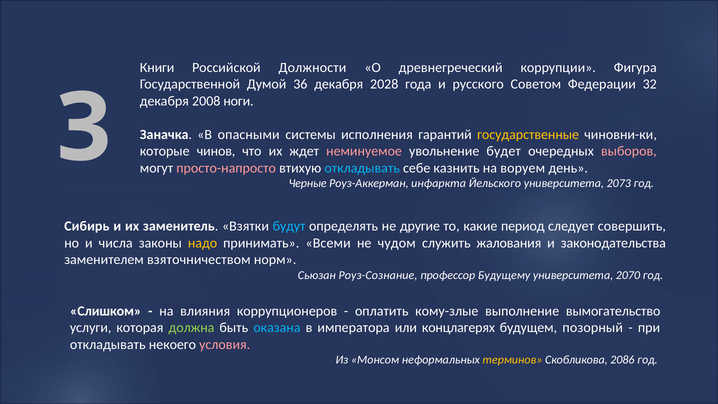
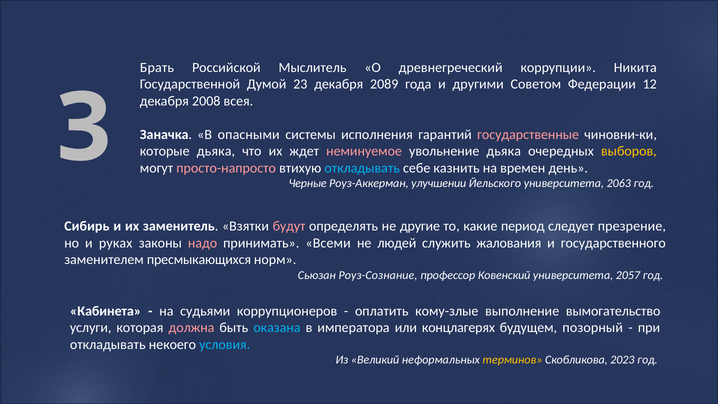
Книги: Книги -> Брать (157, 67)
Должности: Должности -> Мыслитель (313, 67)
Фигура: Фигура -> Никита (635, 67)
36: 36 -> 23 (300, 84)
2028: 2028 -> 2089 (384, 84)
русского: русского -> другими (478, 84)
32: 32 -> 12 (650, 84)
ноги: ноги -> всея (238, 101)
государственные colour: yellow -> pink (528, 134)
которые чинов: чинов -> дьяка (216, 151)
увольнение будет: будет -> дьяка (504, 151)
выборов colour: pink -> yellow (629, 151)
воруем: воруем -> времен (523, 168)
инфаркта: инфаркта -> улучшении (439, 183)
2073: 2073 -> 2063 (619, 183)
будут colour: light blue -> pink (289, 226)
совершить: совершить -> презрение (632, 226)
числа: числа -> руках (116, 243)
надо colour: yellow -> pink (203, 243)
чудом: чудом -> людей (397, 243)
законодательства: законодательства -> государственного (613, 243)
взяточничеством: взяточничеством -> пресмыкающихся (199, 260)
Будущему: Будущему -> Ковенский (504, 275)
2070: 2070 -> 2057 (628, 275)
Слишком: Слишком -> Кабинета (106, 311)
влияния: влияния -> судьями (205, 311)
должна colour: light green -> pink (192, 328)
условия colour: pink -> light blue (225, 344)
Монсом: Монсом -> Великий (375, 360)
2086: 2086 -> 2023 (622, 360)
